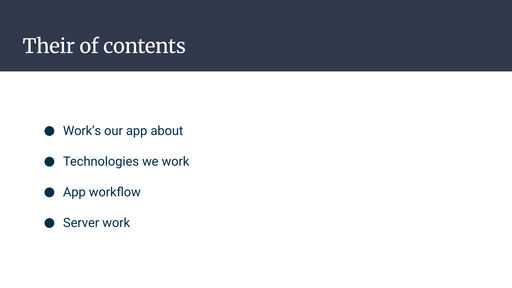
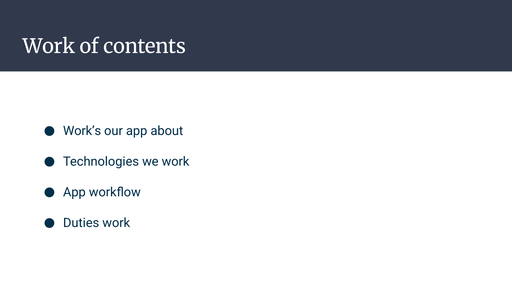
Their: Their -> Work (49, 46)
Server: Server -> Duties (81, 223)
